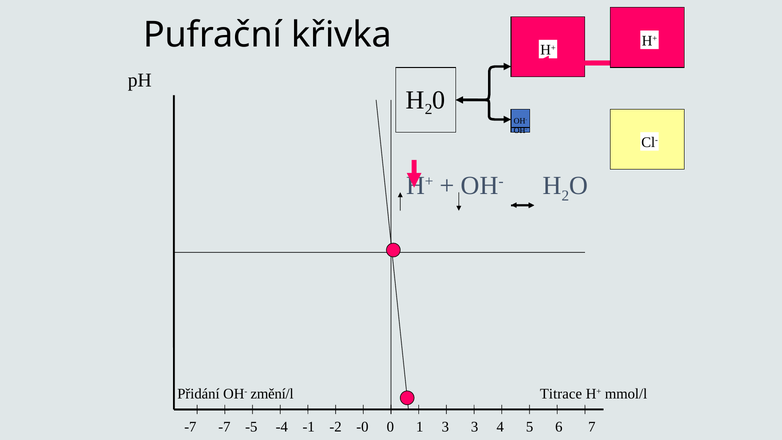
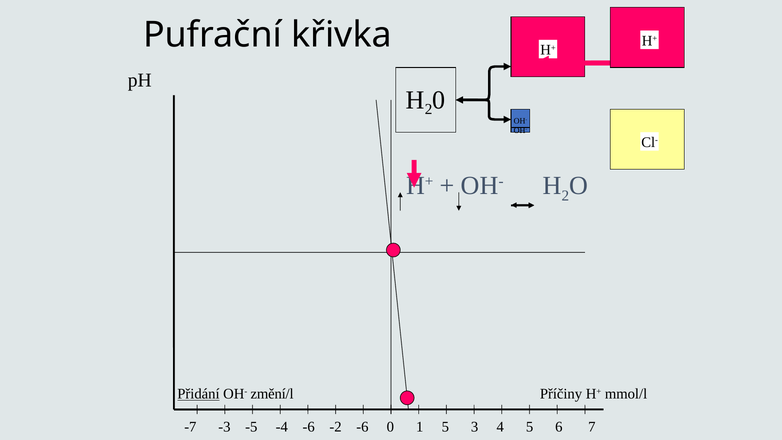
Přidání underline: none -> present (198, 394)
Titrace: Titrace -> Příčiny (561, 394)
-7 -7: -7 -> -3 (224, 427)
-4 -1: -1 -> -6 (309, 427)
-2 -0: -0 -> -6 (362, 427)
1 3: 3 -> 5 (445, 427)
